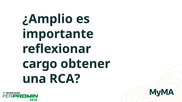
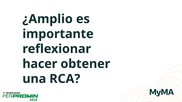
cargo: cargo -> hacer (40, 64)
